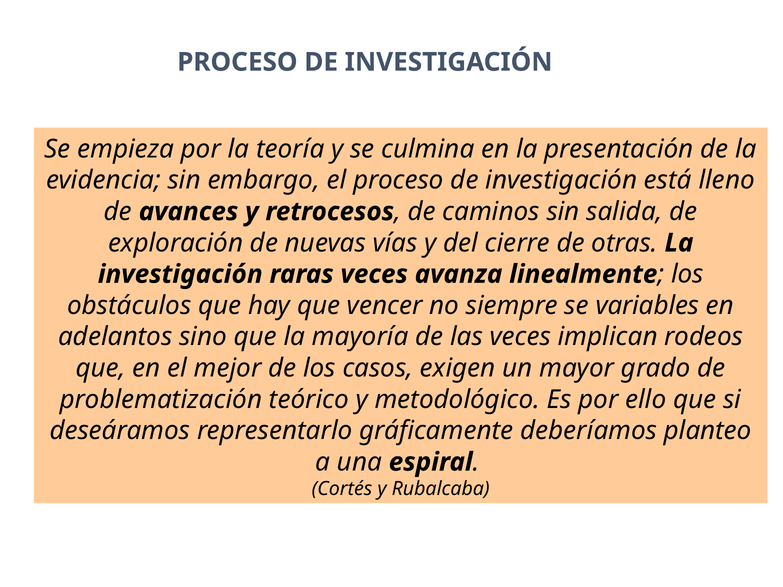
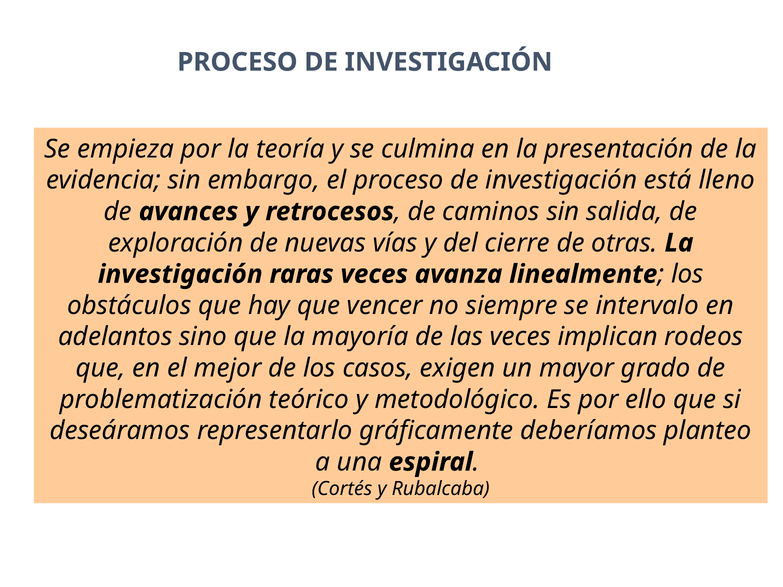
variables: variables -> intervalo (647, 306)
